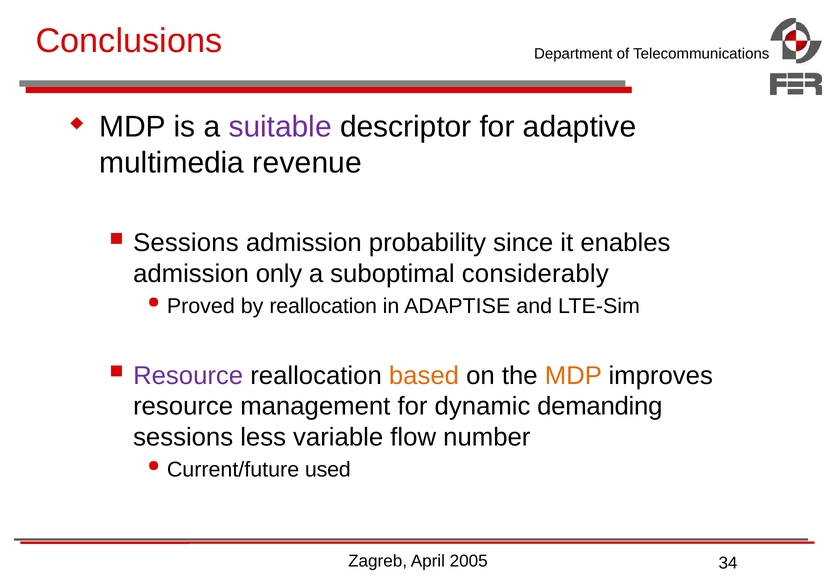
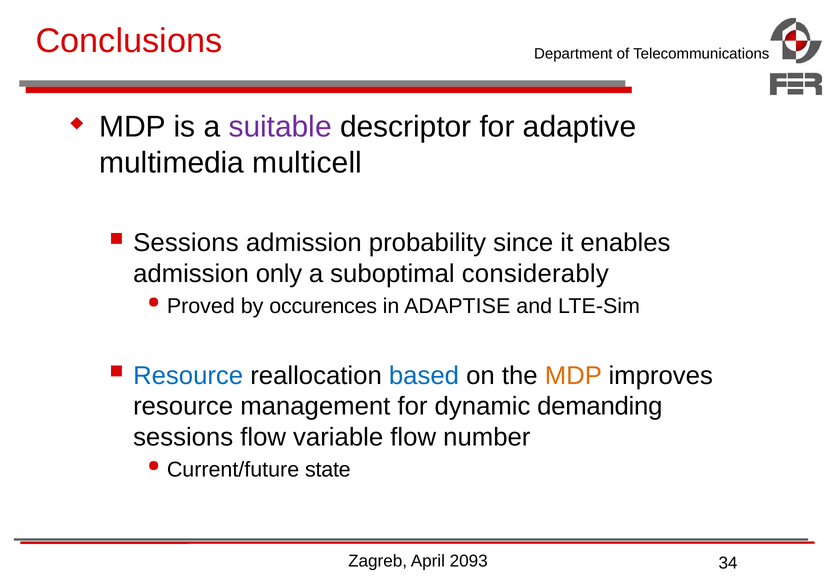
revenue: revenue -> multicell (307, 163)
by reallocation: reallocation -> occurences (323, 306)
Resource colour: purple -> blue (188, 376)
based colour: orange -> blue (424, 376)
sessions less: less -> flow (263, 438)
used: used -> state (328, 470)
2005: 2005 -> 2093 (469, 562)
